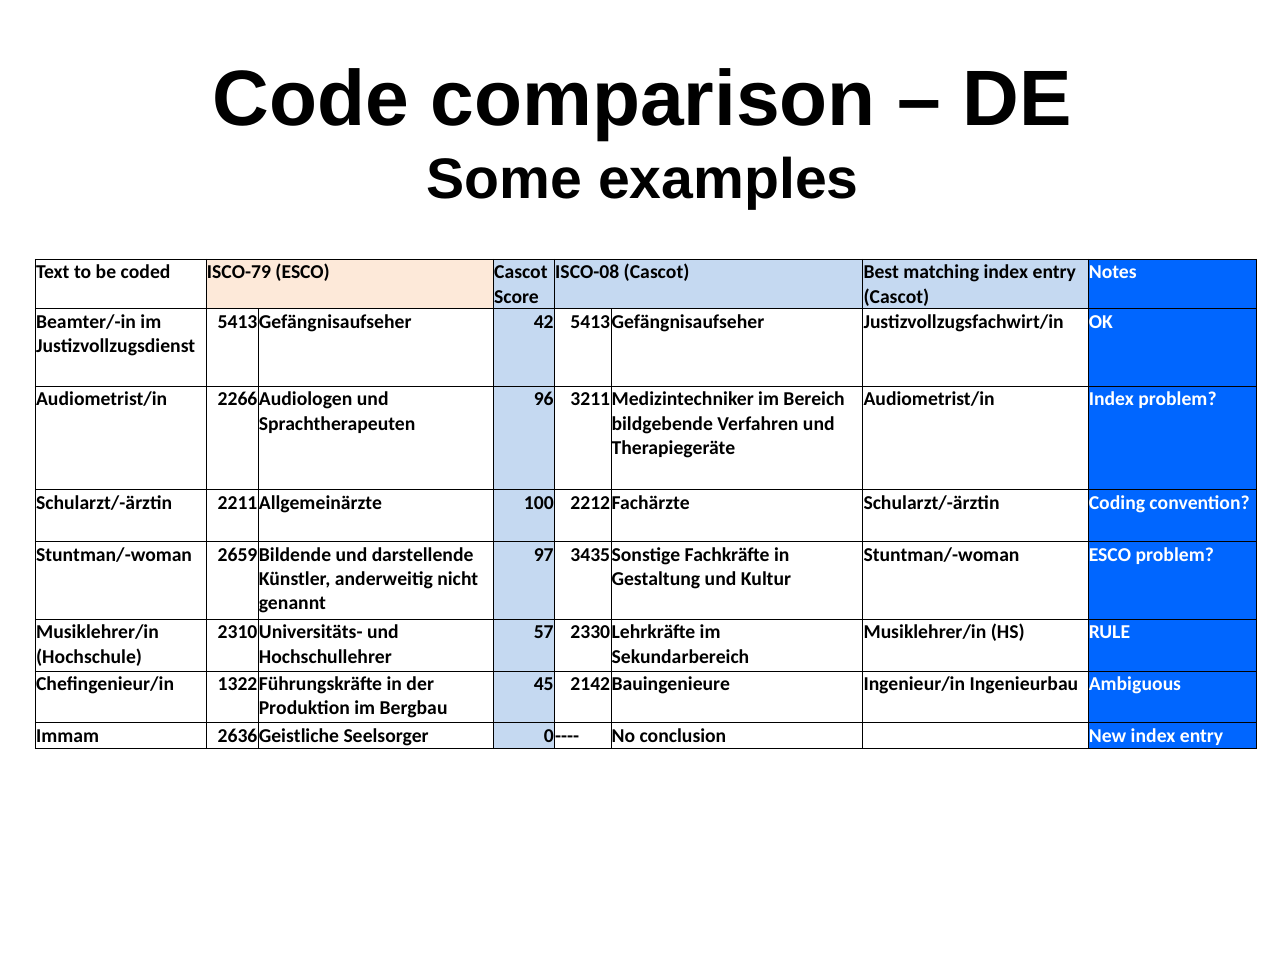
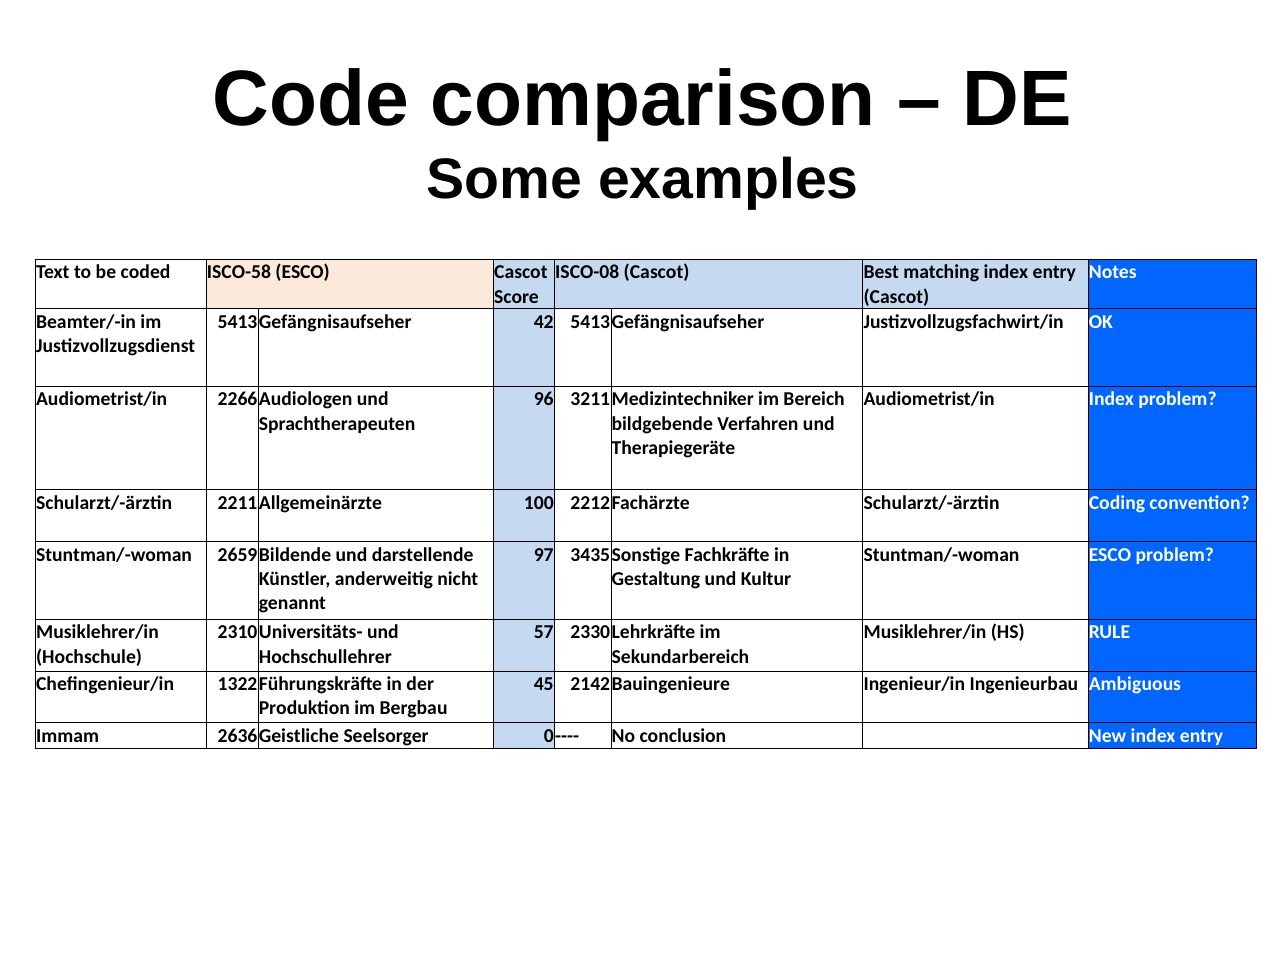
ISCO-79: ISCO-79 -> ISCO-58 (239, 273)
